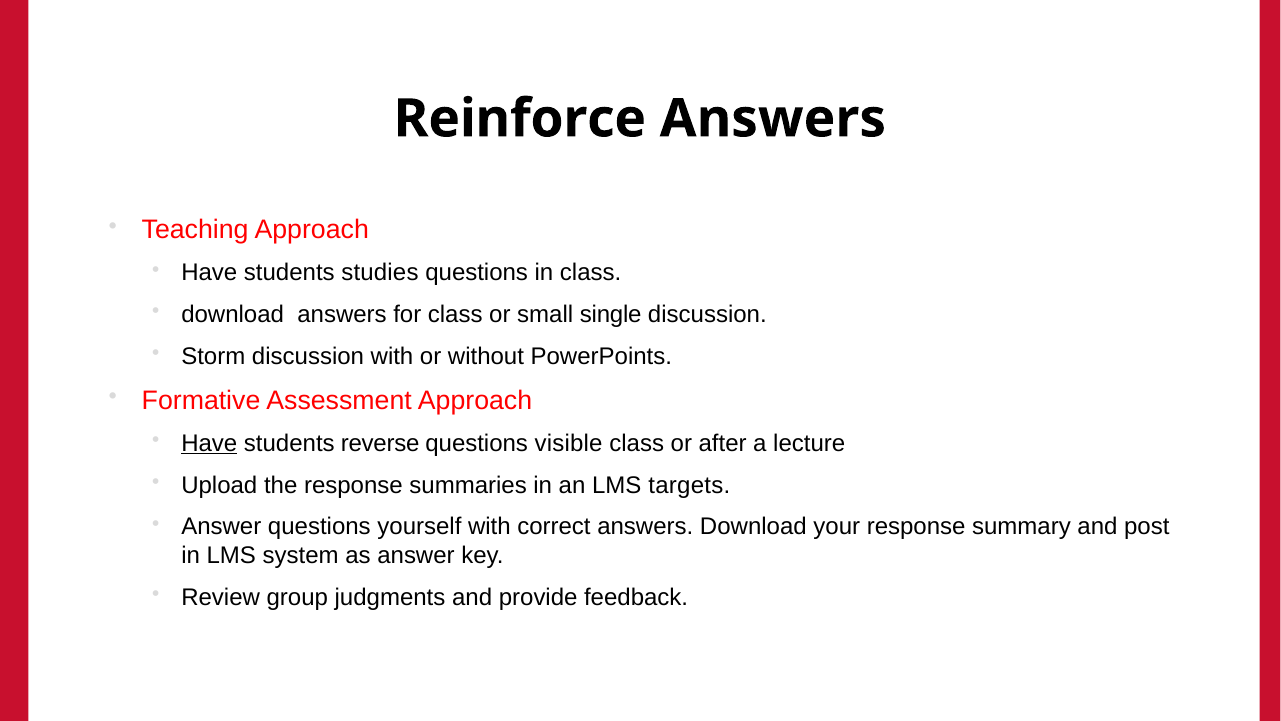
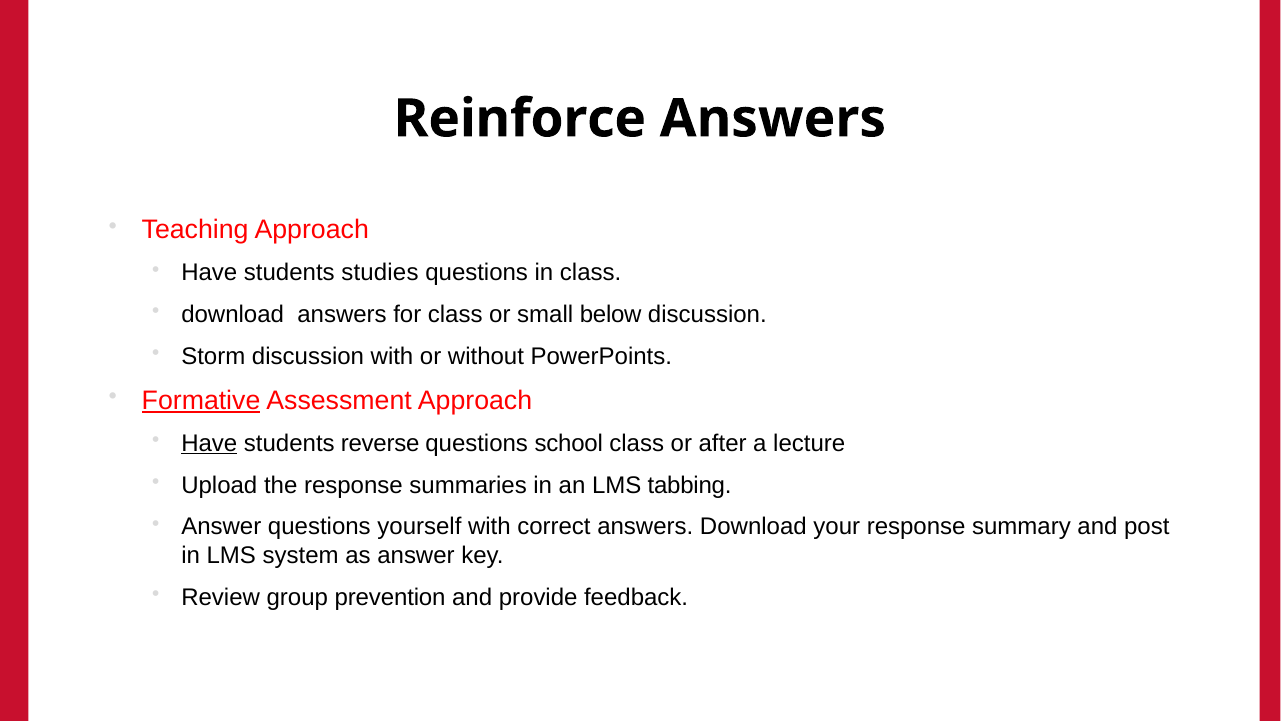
single: single -> below (611, 314)
Formative underline: none -> present (201, 400)
visible: visible -> school (569, 443)
targets: targets -> tabbing (690, 485)
judgments: judgments -> prevention (390, 597)
